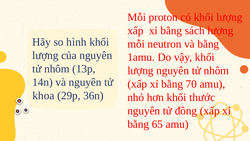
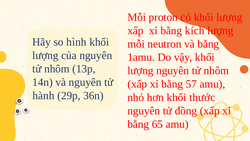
sách: sách -> kích (195, 30)
70: 70 -> 57 (191, 84)
khoa: khoa -> hành (43, 95)
